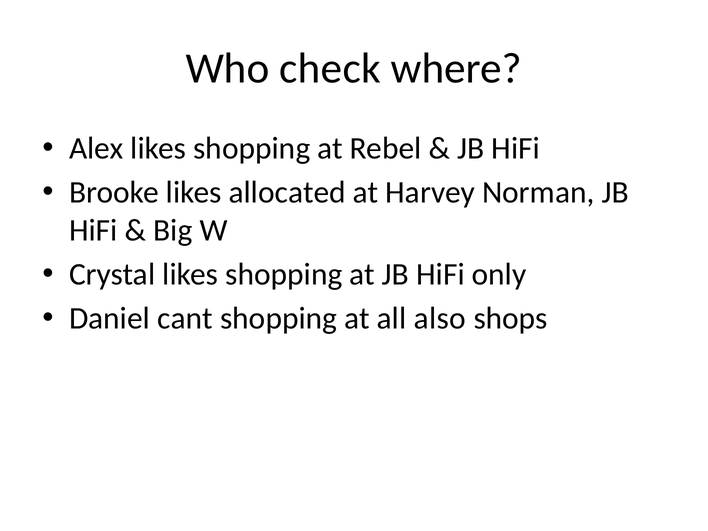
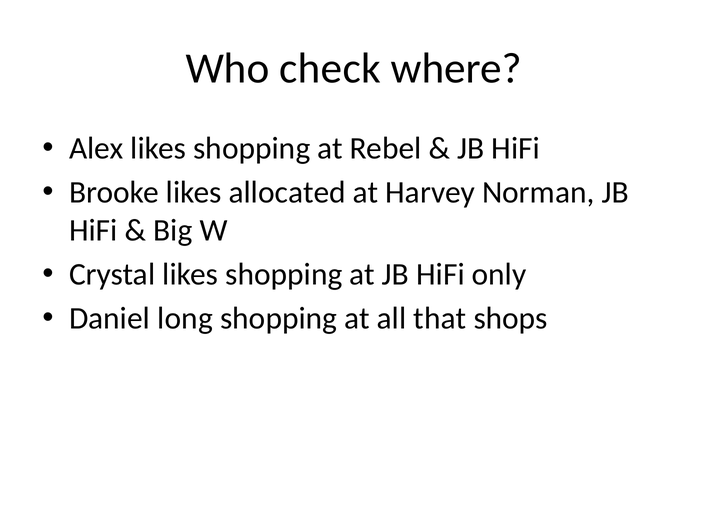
cant: cant -> long (185, 319)
also: also -> that (440, 319)
